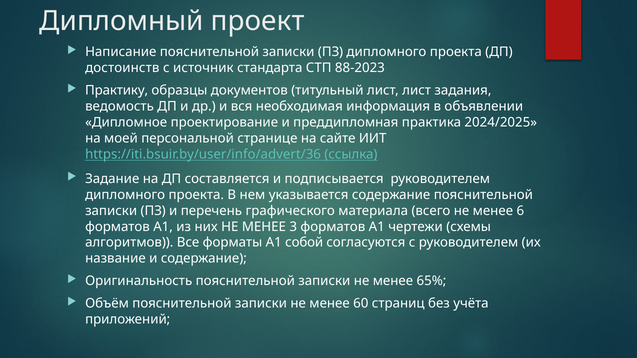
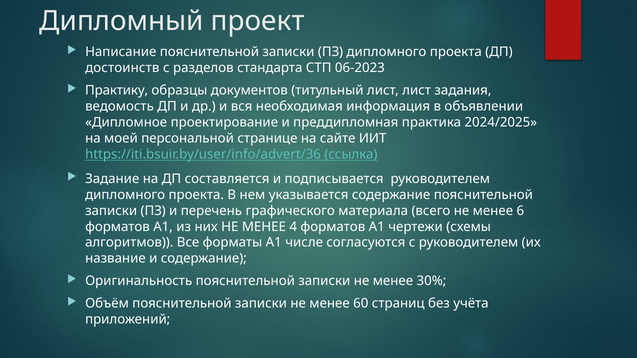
источник: источник -> разделов (203, 68)
88-2023: 88-2023 -> 06-2023 (360, 68)
3: 3 -> 4 (293, 227)
собой: собой -> числе (304, 243)
65%: 65% -> 30% (431, 281)
